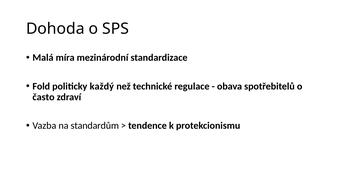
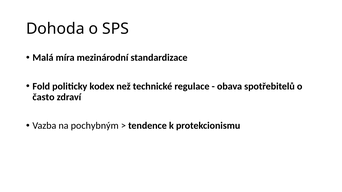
každý: každý -> kodex (102, 87)
standardům: standardům -> pochybným (95, 126)
